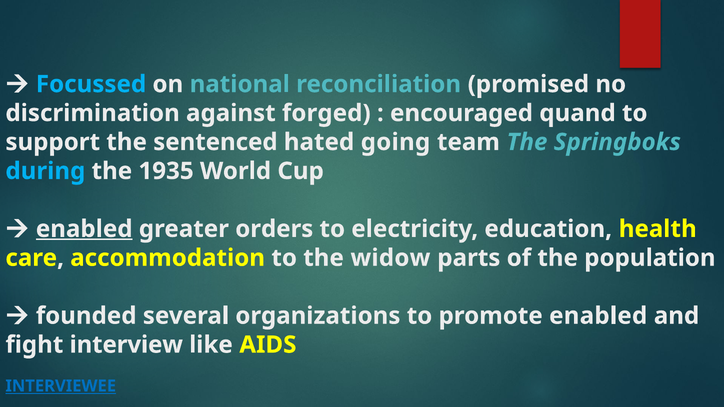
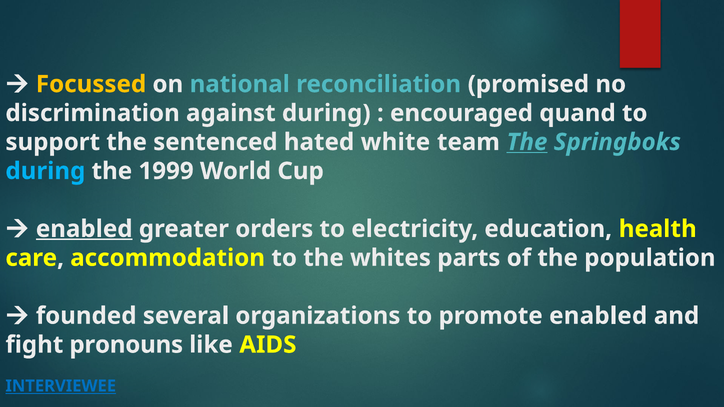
Focussed colour: light blue -> yellow (91, 84)
against forged: forged -> during (326, 113)
going: going -> white (395, 142)
The underline: none -> present (527, 142)
1935: 1935 -> 1999 (166, 171)
widow: widow -> whites (391, 258)
interview: interview -> pronouns (126, 345)
